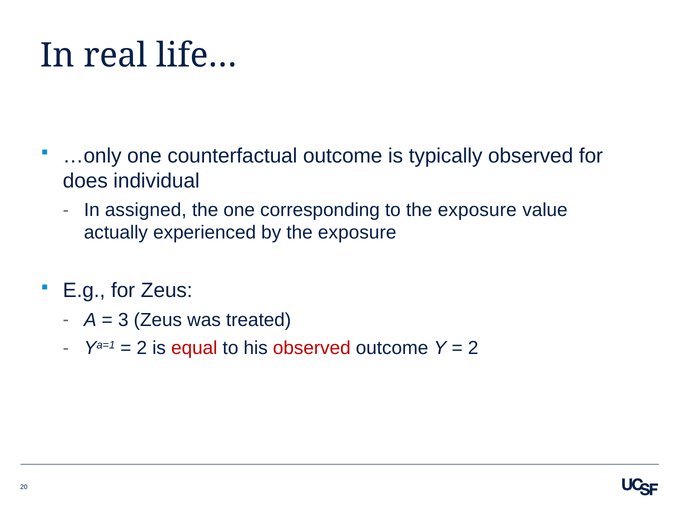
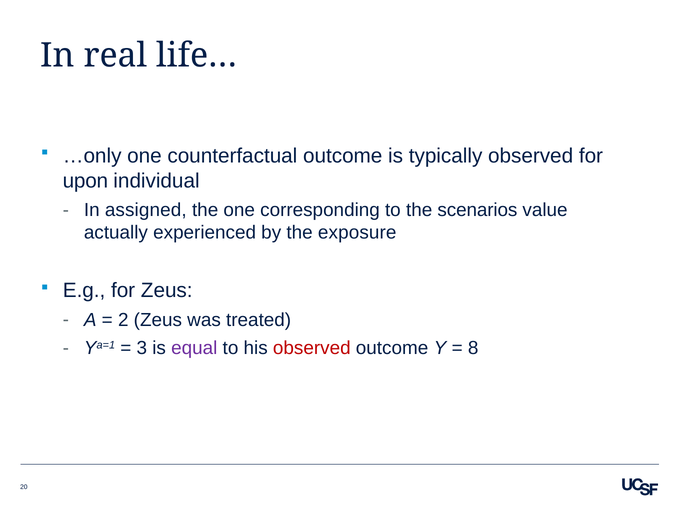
does: does -> upon (85, 181)
to the exposure: exposure -> scenarios (477, 210)
3: 3 -> 2 (123, 320)
2: 2 -> 3 (142, 348)
equal colour: red -> purple (194, 348)
2: 2 -> 8 (473, 348)
